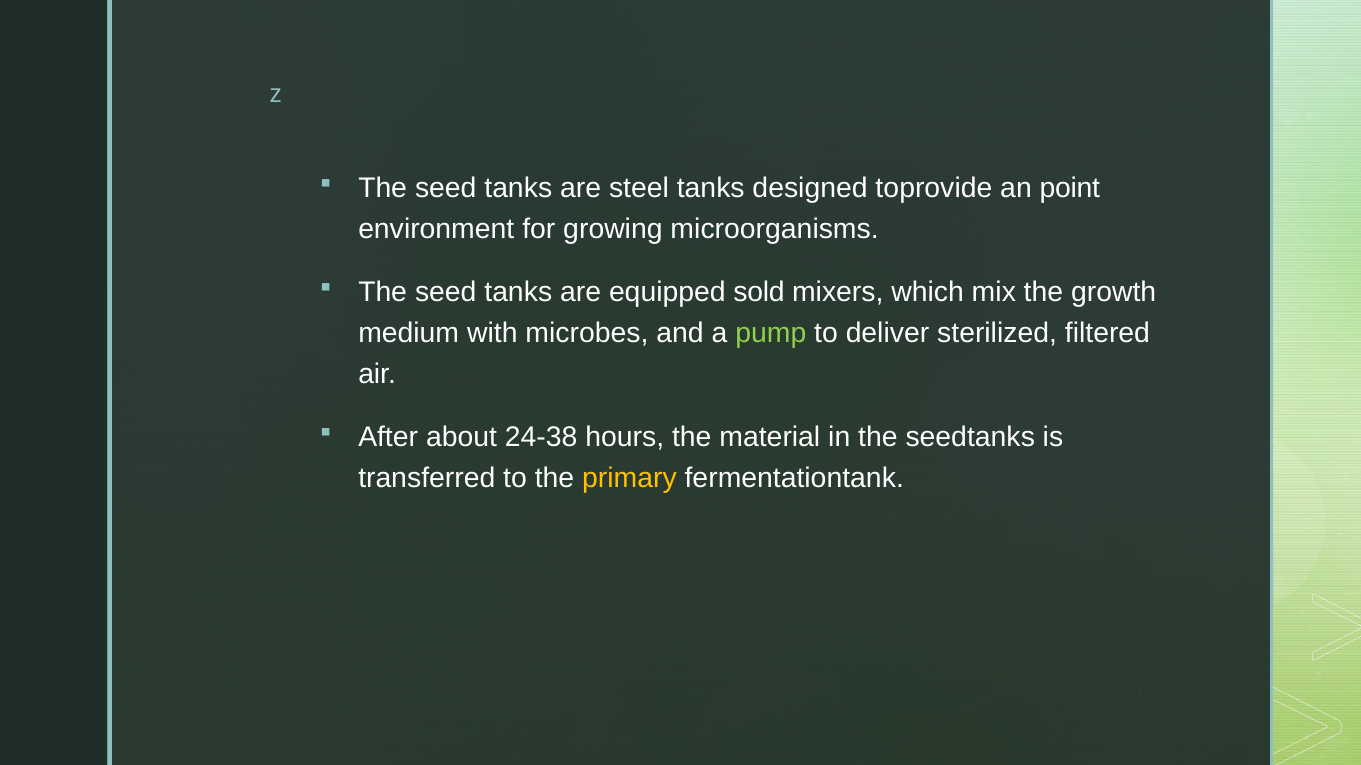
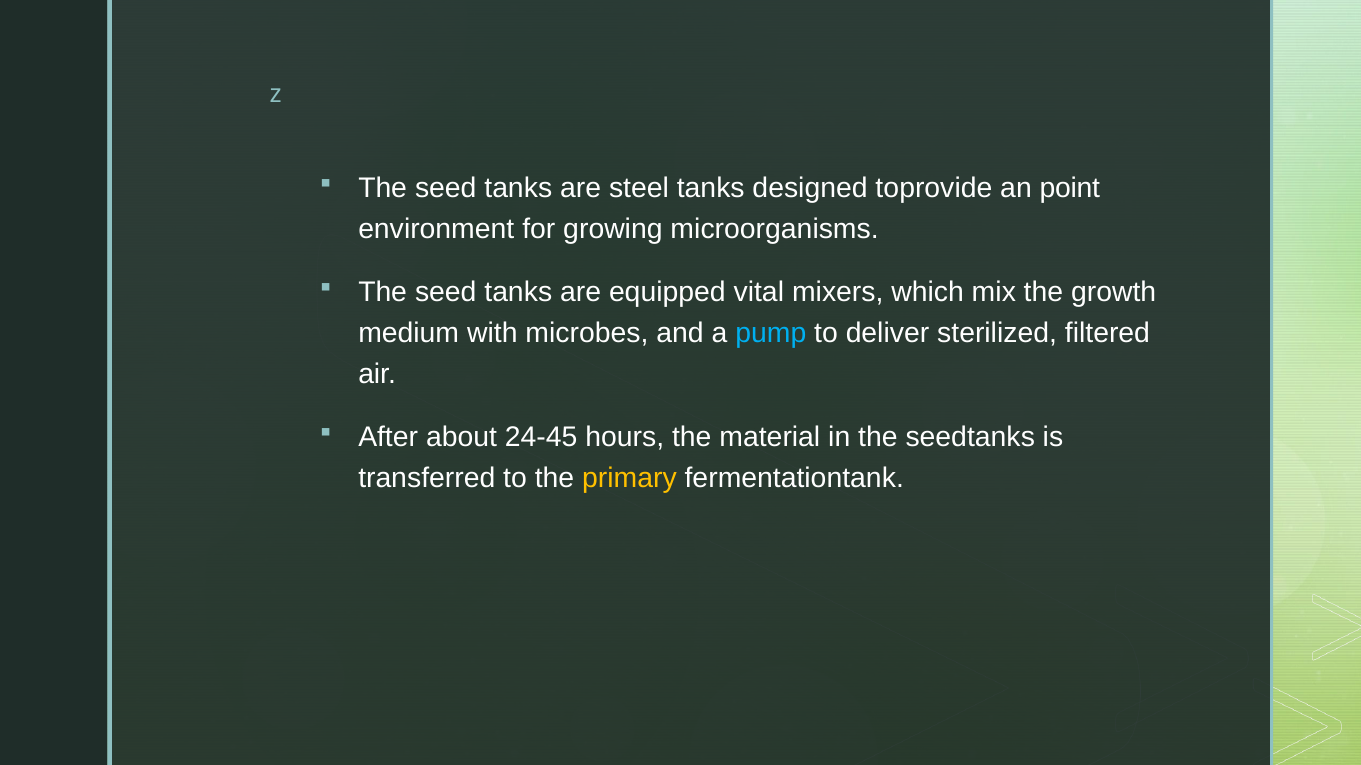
sold: sold -> vital (759, 293)
pump colour: light green -> light blue (771, 333)
24-38: 24-38 -> 24-45 (541, 438)
